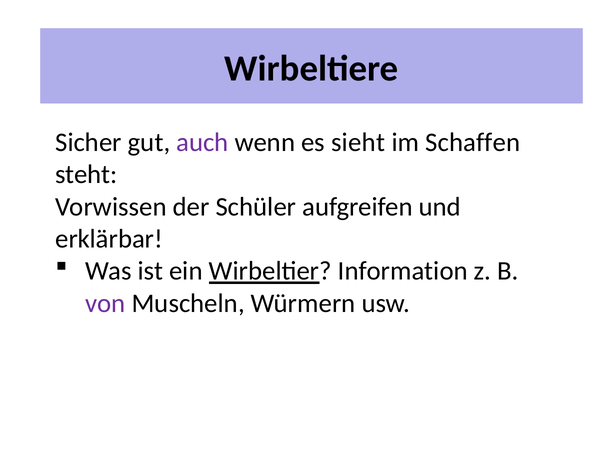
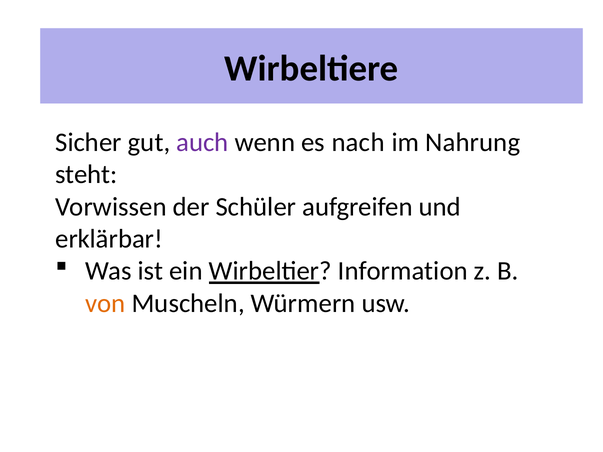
sieht: sieht -> nach (358, 143)
Schaffen: Schaffen -> Nahrung (473, 143)
von colour: purple -> orange (105, 303)
